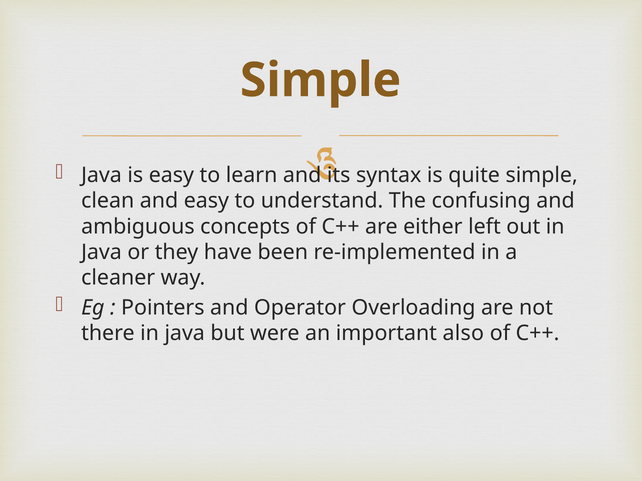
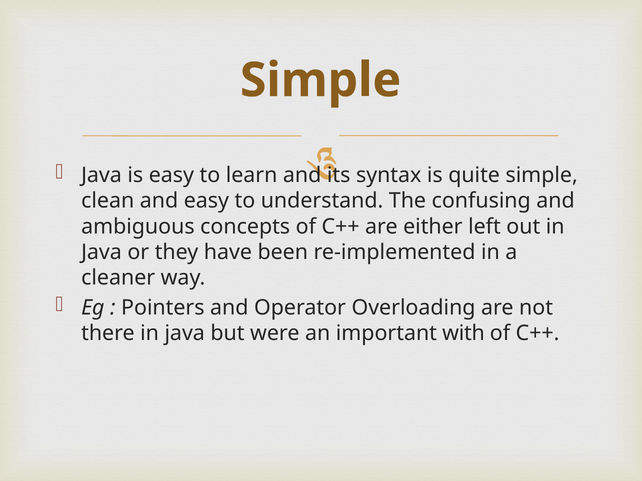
also: also -> with (464, 334)
